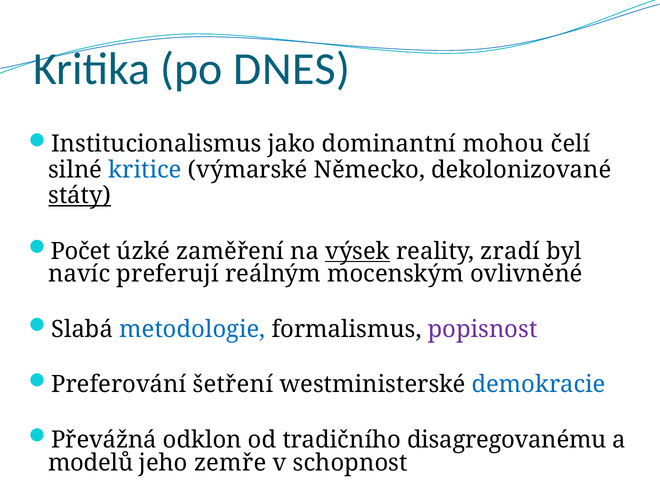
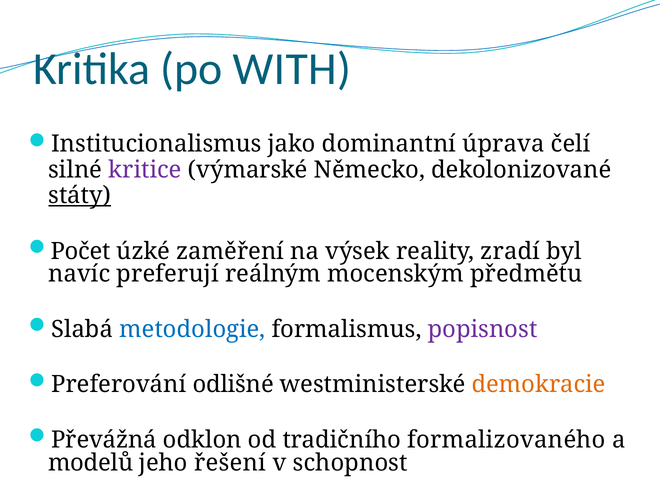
DNES: DNES -> WITH (292, 69)
mohou: mohou -> úprava (503, 144)
kritice colour: blue -> purple (145, 170)
výsek underline: present -> none (358, 251)
ovlivněné: ovlivněné -> předmětu (526, 274)
šetření: šetření -> odlišné (233, 385)
demokracie colour: blue -> orange (539, 385)
disagregovanému: disagregovanému -> formalizovaného (507, 440)
zemře: zemře -> řešení (230, 463)
